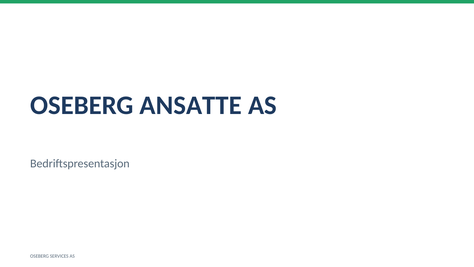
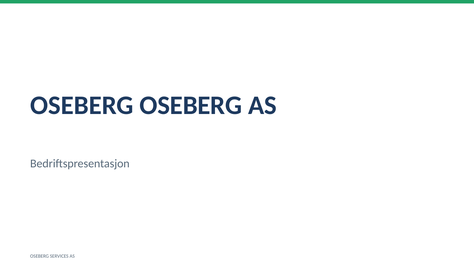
OSEBERG ANSATTE: ANSATTE -> OSEBERG (191, 105)
